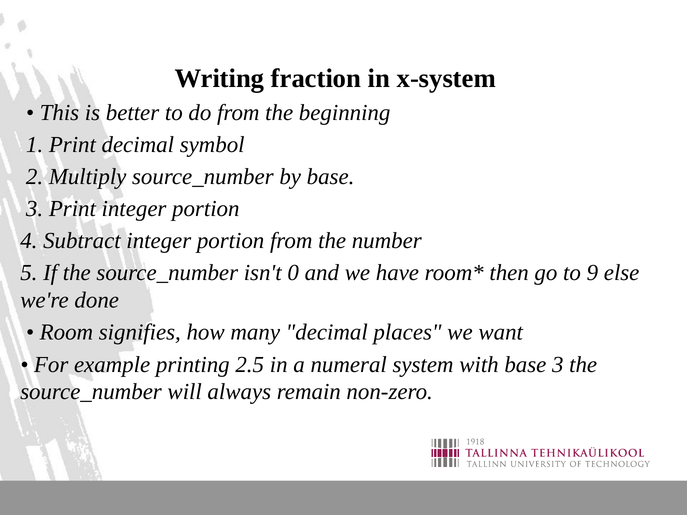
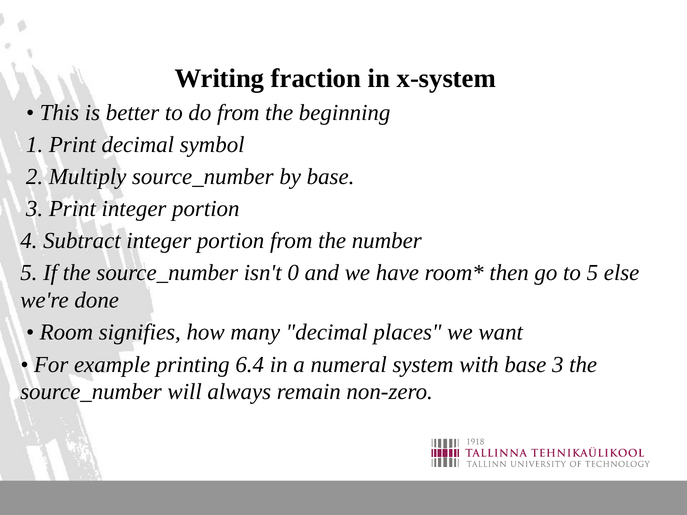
to 9: 9 -> 5 (592, 273)
2.5: 2.5 -> 6.4 (250, 365)
